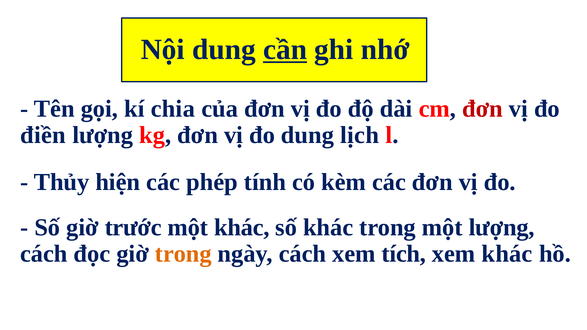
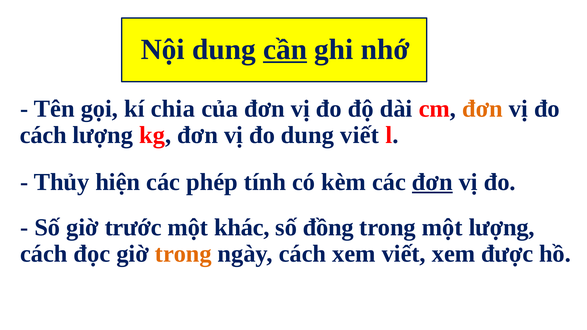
đơn colour: red -> orange (483, 109)
điền: điền -> cách (43, 135)
dung lịch: lịch -> viết (360, 135)
đơn underline: none -> present (432, 182)
số khác: khác -> đồng (328, 228)
xem tích: tích -> viết (404, 254)
xem khác: khác -> được (507, 254)
